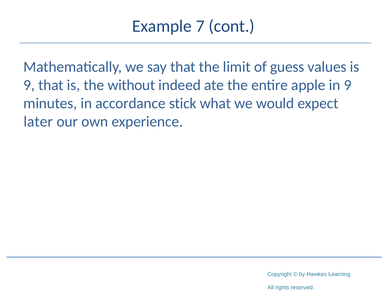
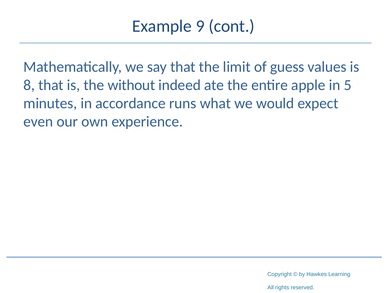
7: 7 -> 9 (200, 26)
9: 9 -> 8 (29, 85)
in 9: 9 -> 5 (348, 85)
stick: stick -> runs (183, 103)
later: later -> even (38, 122)
